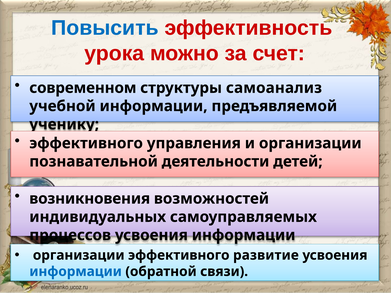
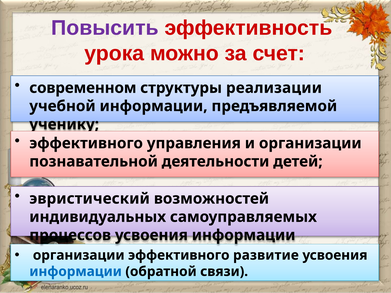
Повысить colour: blue -> purple (105, 28)
самоанализ: самоанализ -> реализации (274, 88)
возникновения: возникновения -> эвристический (90, 199)
